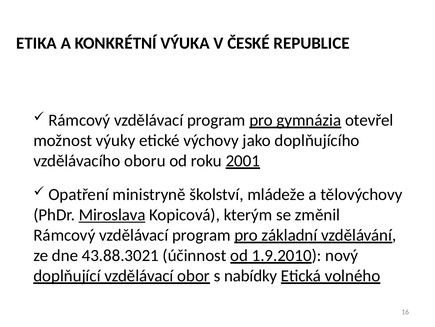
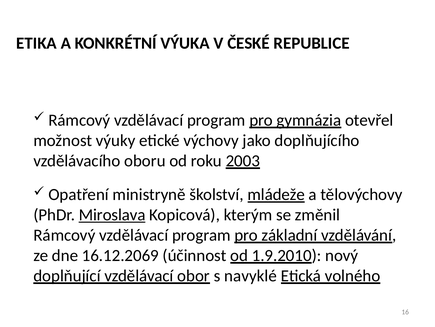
2001: 2001 -> 2003 (243, 160)
mládeže underline: none -> present (276, 194)
43.88.3021: 43.88.3021 -> 16.12.2069 (120, 255)
nabídky: nabídky -> navyklé (251, 275)
